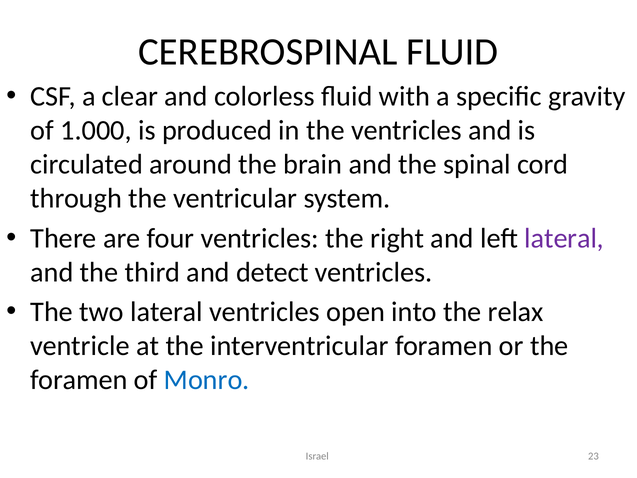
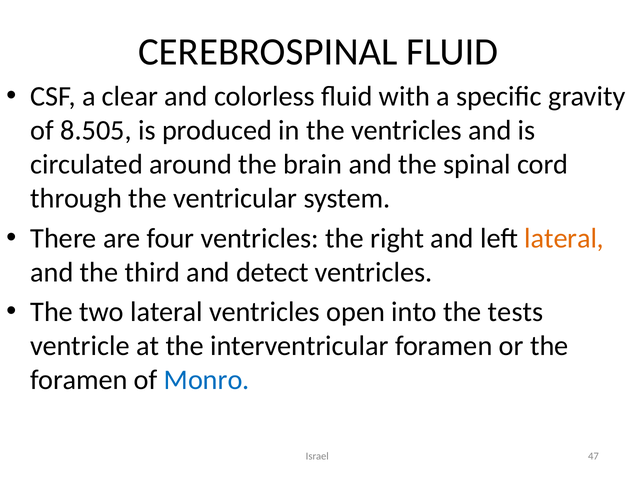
1.000: 1.000 -> 8.505 (96, 130)
lateral colour: purple -> orange (564, 238)
relax: relax -> tests (516, 312)
23: 23 -> 47 (593, 456)
